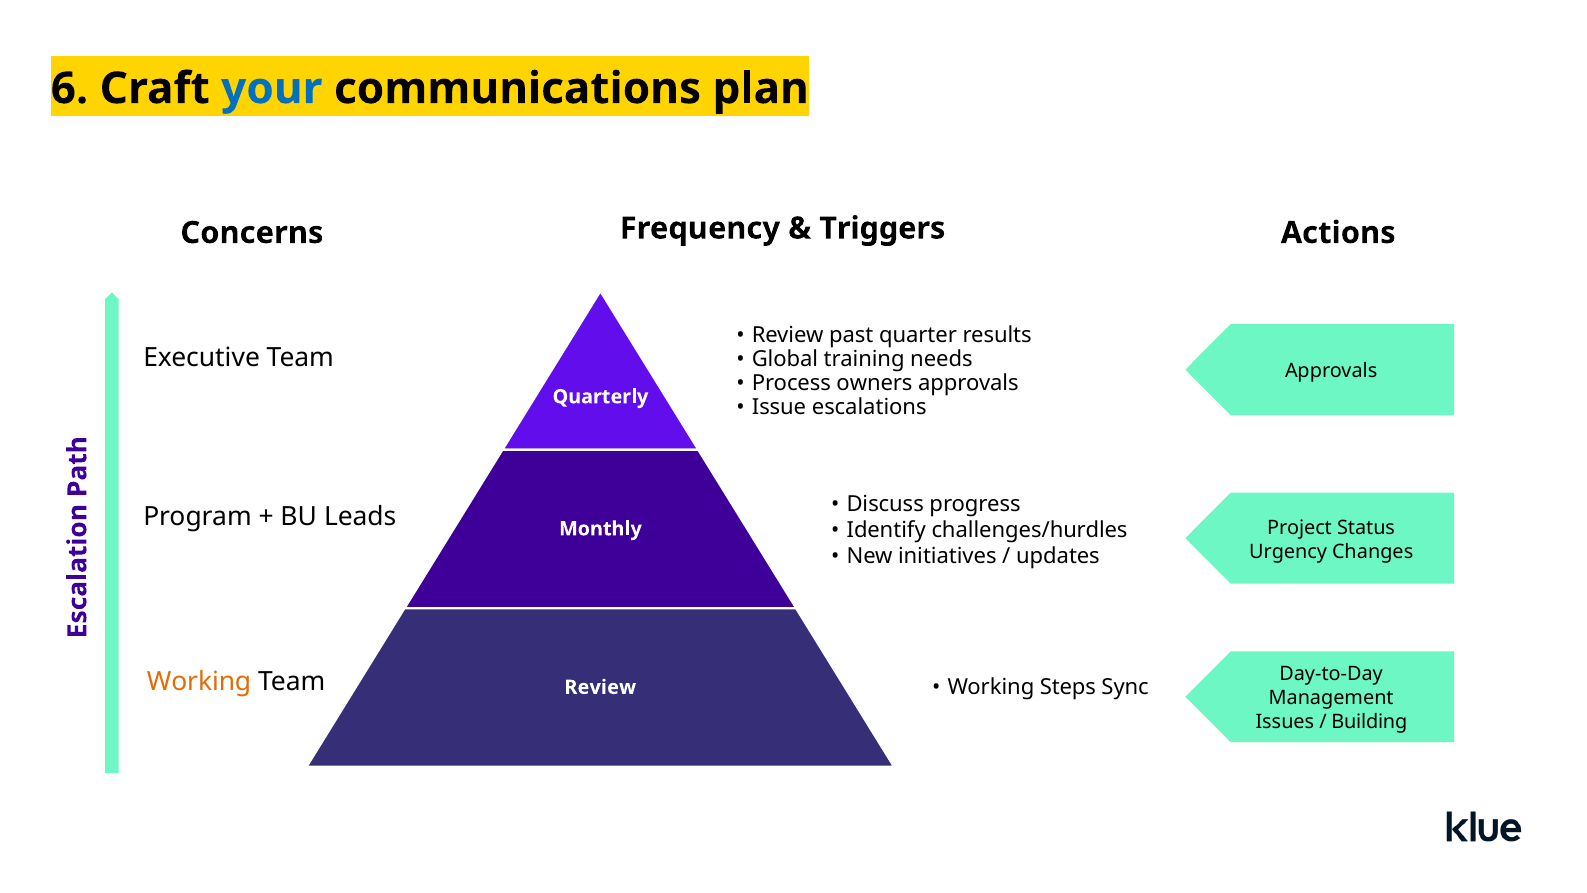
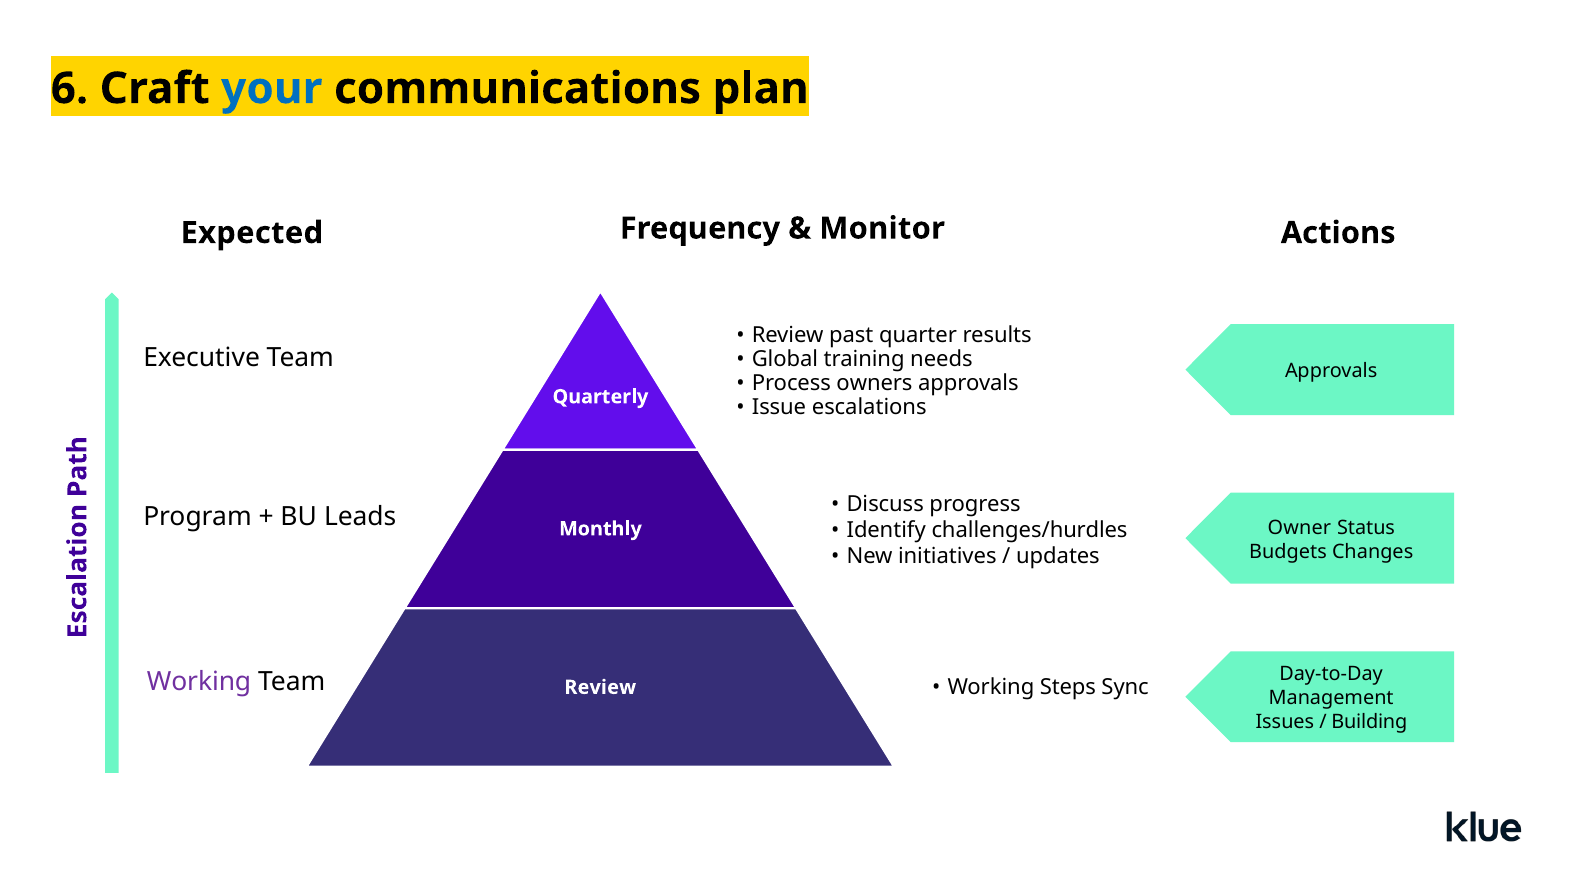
Triggers: Triggers -> Monitor (882, 228)
Concerns: Concerns -> Expected (252, 233)
Project: Project -> Owner (1299, 527)
Urgency: Urgency -> Budgets (1288, 551)
Working colour: orange -> purple (199, 681)
